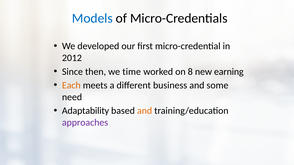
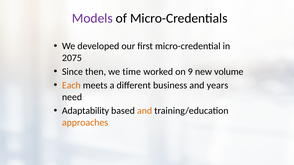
Models colour: blue -> purple (92, 18)
2012: 2012 -> 2075 (72, 58)
8: 8 -> 9 (190, 72)
earning: earning -> volume (229, 72)
some: some -> years (217, 85)
approaches colour: purple -> orange (85, 123)
